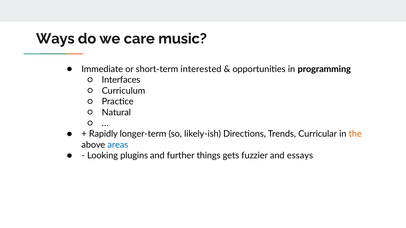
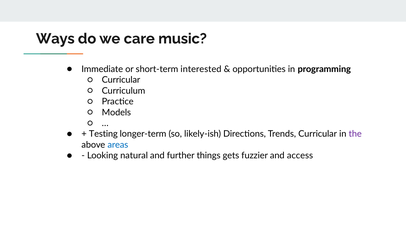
Interfaces: Interfaces -> Curricular (121, 80)
Natural: Natural -> Models (116, 113)
Rapidly: Rapidly -> Testing (103, 134)
the colour: orange -> purple (355, 134)
plugins: plugins -> natural (134, 156)
essays: essays -> access (300, 156)
